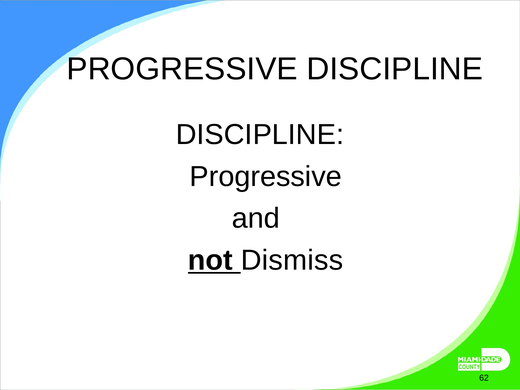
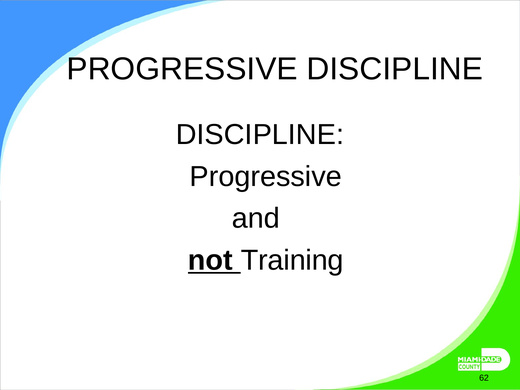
Dismiss: Dismiss -> Training (292, 260)
